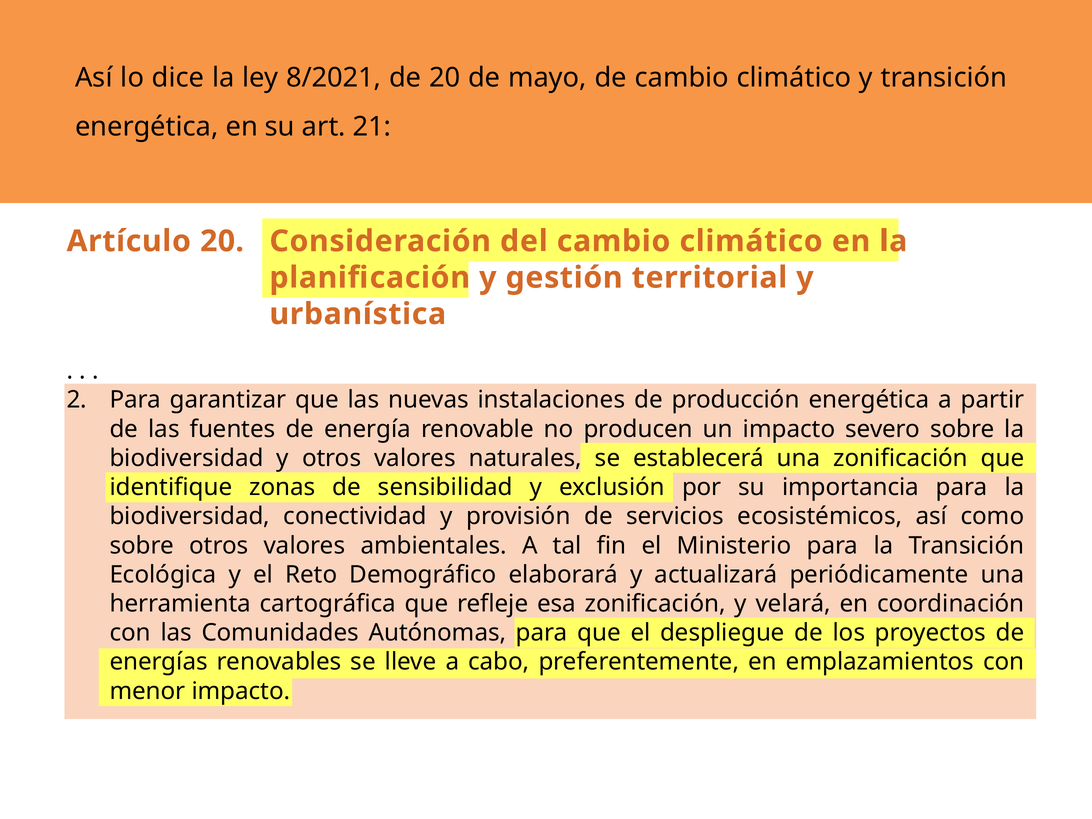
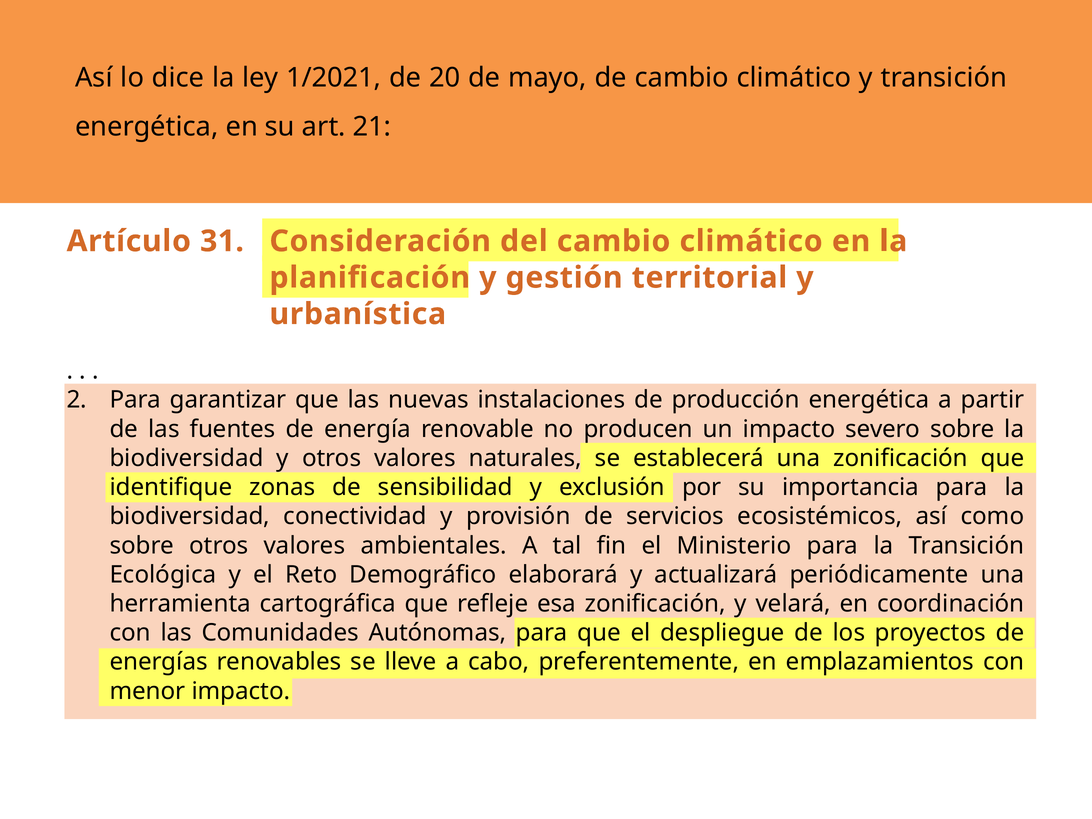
8/2021: 8/2021 -> 1/2021 (334, 78)
Artículo 20: 20 -> 31 (222, 241)
